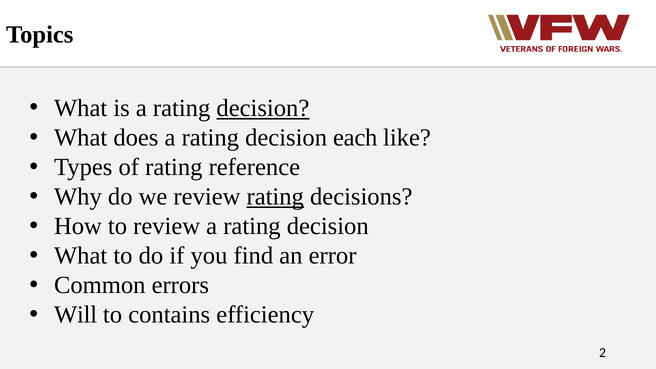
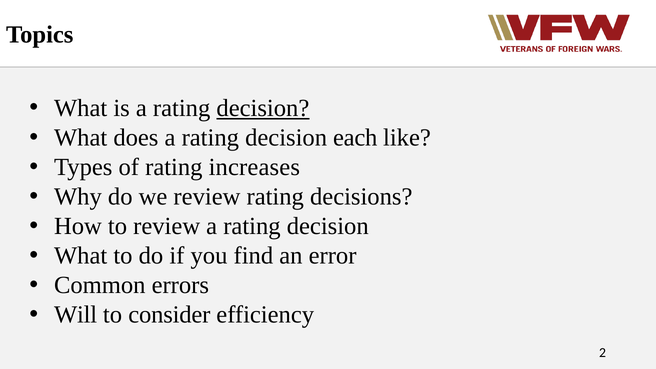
reference: reference -> increases (254, 167)
rating underline: present -> none (275, 197)
contains: contains -> consider (169, 315)
